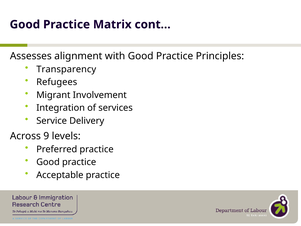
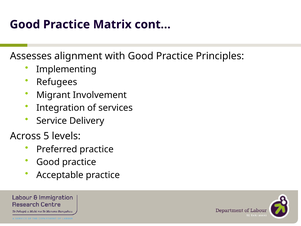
Transparency: Transparency -> Implementing (66, 69)
9: 9 -> 5 (46, 136)
